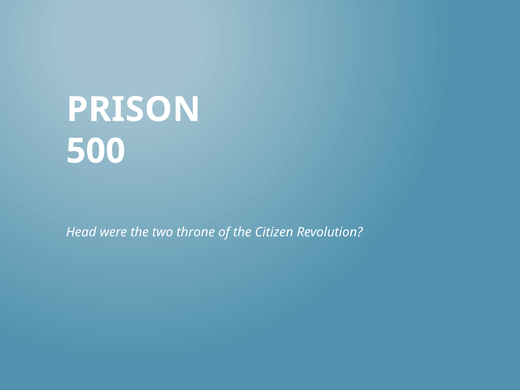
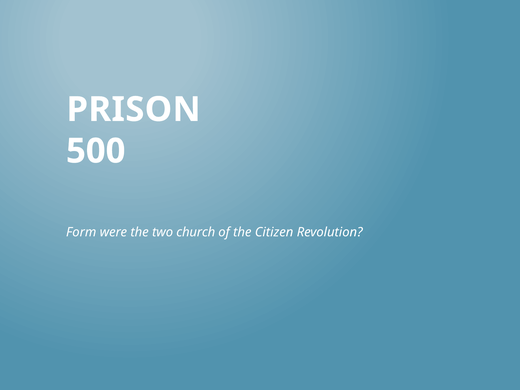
Head: Head -> Form (81, 232)
throne: throne -> church (196, 232)
